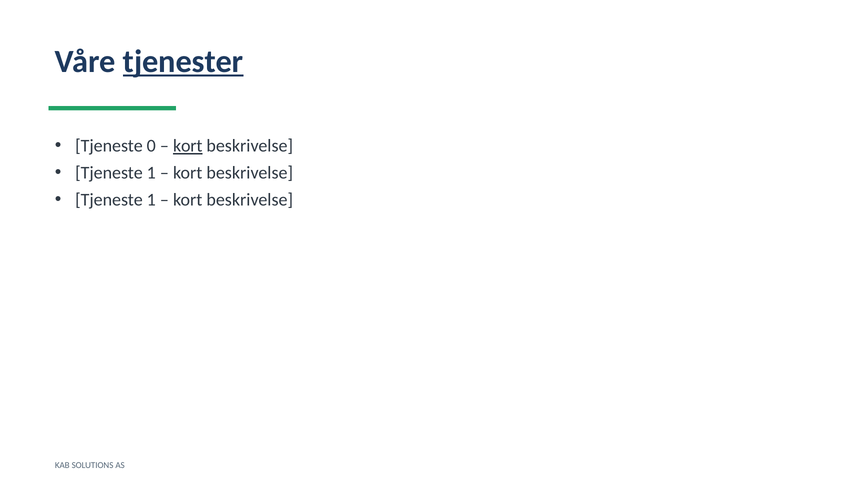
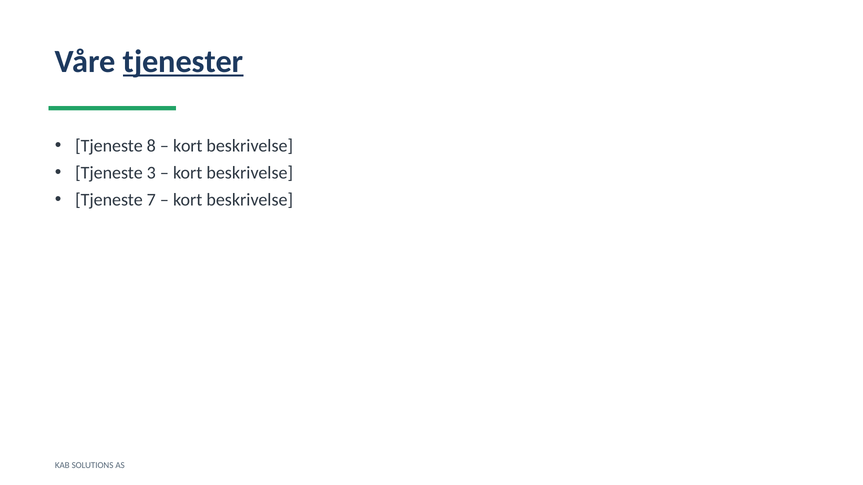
0: 0 -> 8 (151, 146)
kort underline: present -> none (188, 146)
1: 1 -> 3 (151, 173)
1: 1 -> 7 (151, 200)
